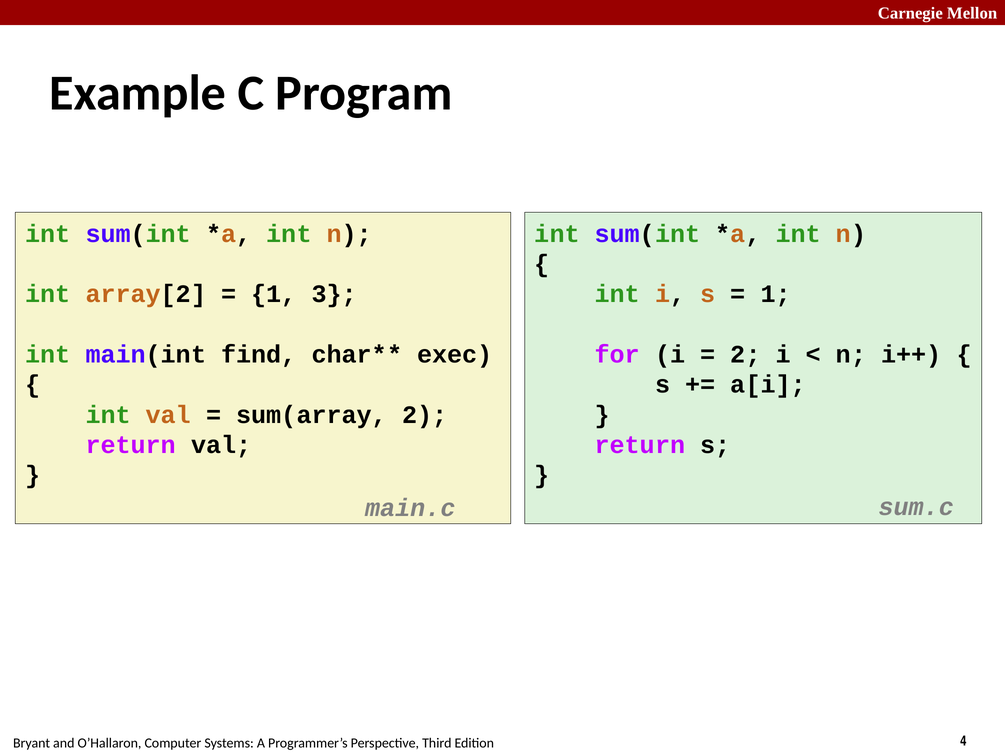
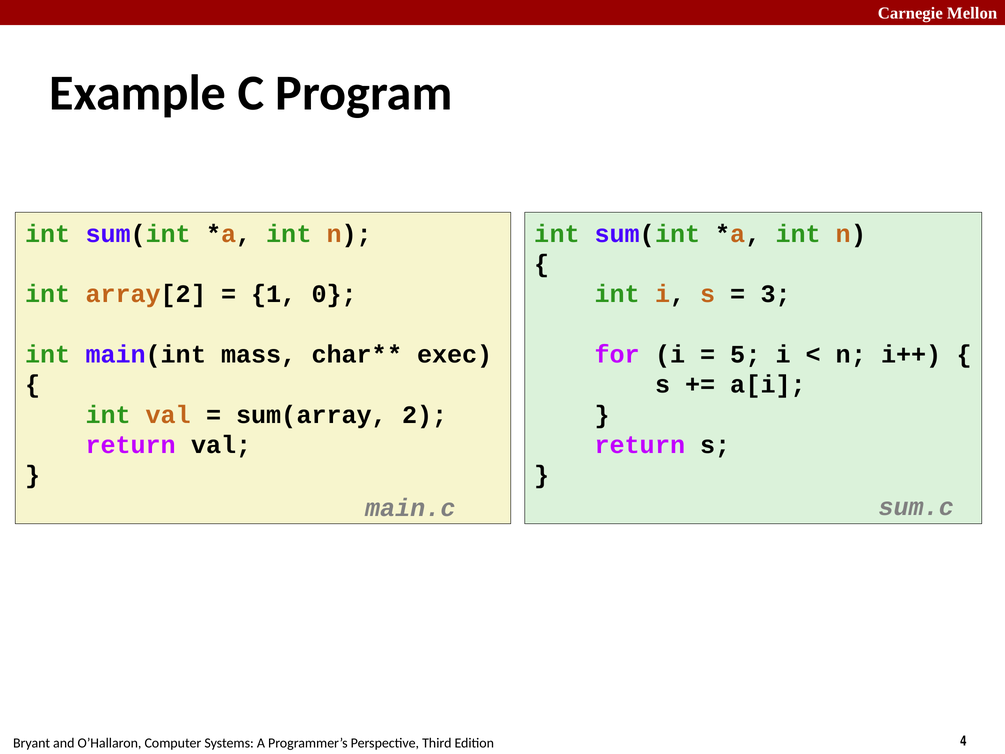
3: 3 -> 0 (334, 294)
1: 1 -> 3 (776, 294)
find: find -> mass (259, 354)
2: 2 -> 5 (746, 354)
